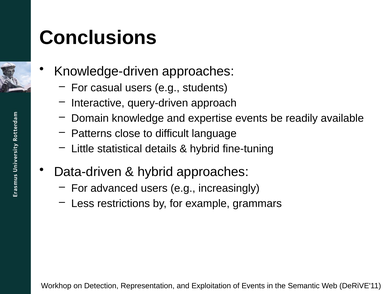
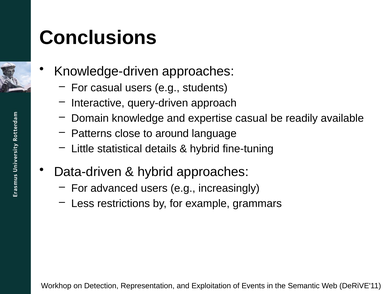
expertise events: events -> casual (251, 118)
difficult: difficult -> around (172, 133)
